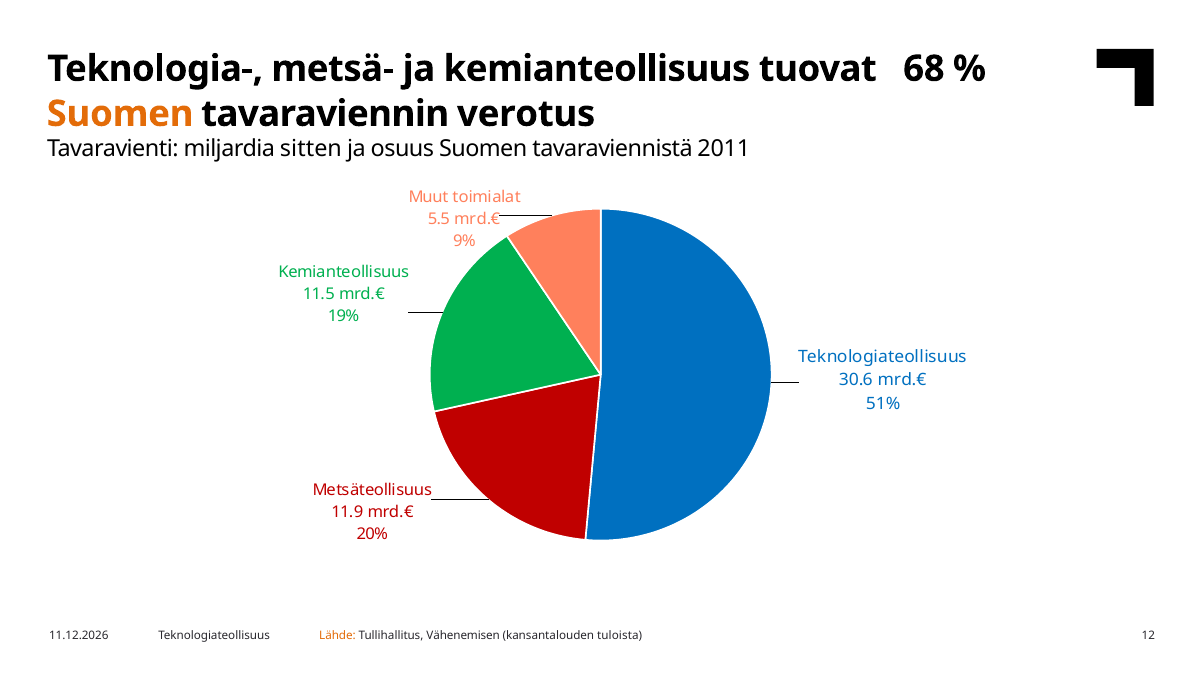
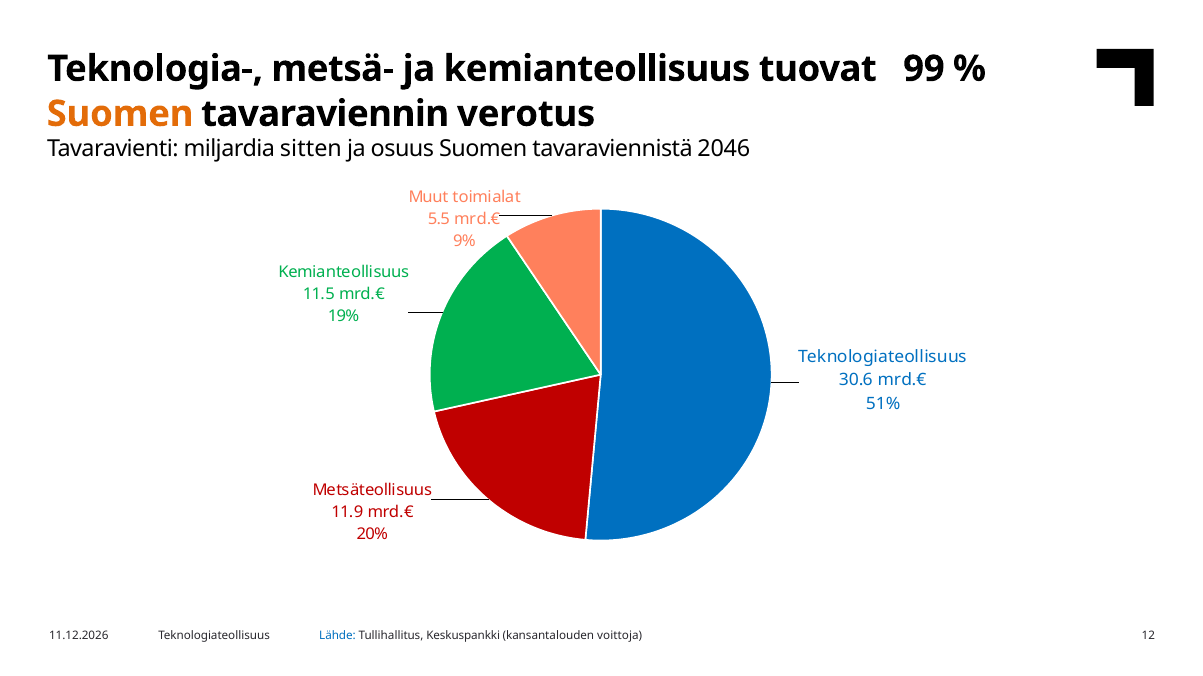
68: 68 -> 99 (924, 69)
2011: 2011 -> 2046 (724, 149)
Lähde colour: orange -> blue (337, 636)
Vähenemisen: Vähenemisen -> Keskuspankki (463, 636)
tuloista: tuloista -> voittoja (620, 636)
